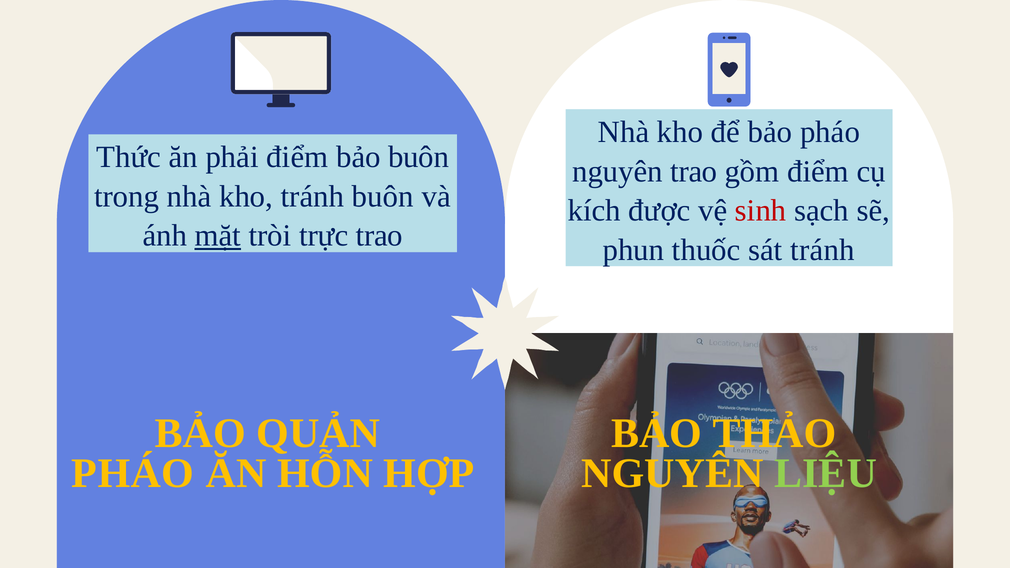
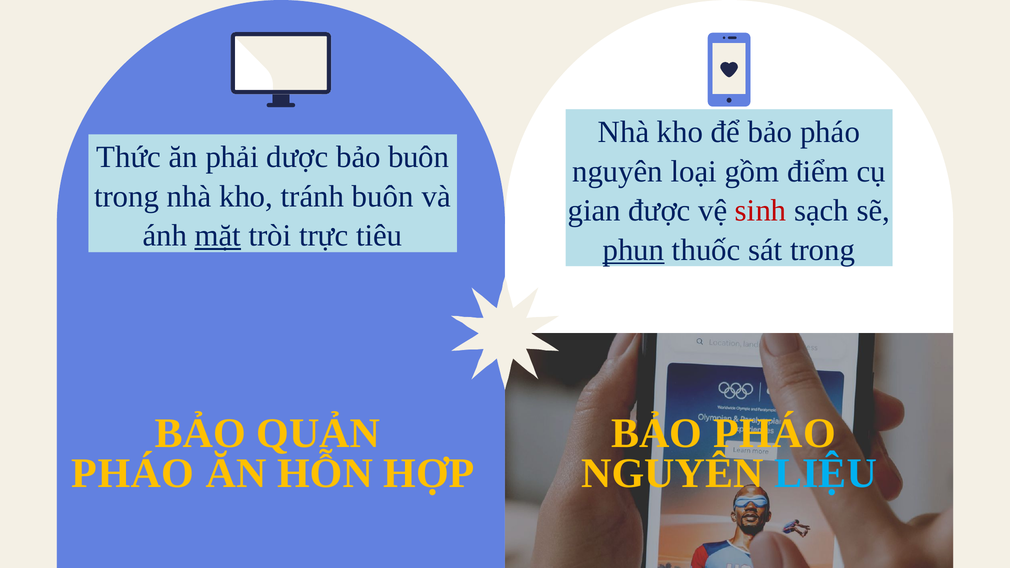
phải điểm: điểm -> dược (297, 157)
nguyên trao: trao -> loại (694, 171)
kích: kích -> gian (594, 211)
trực trao: trao -> tiêu (379, 236)
phun underline: none -> present (633, 250)
sát tránh: tránh -> trong (823, 250)
THẢO: THẢO -> PHÁO (774, 434)
LIỆU colour: light green -> light blue (825, 474)
